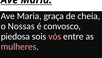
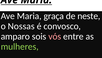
cheia: cheia -> neste (89, 16)
piedosa: piedosa -> amparo (15, 36)
mulheres colour: pink -> light green (20, 46)
